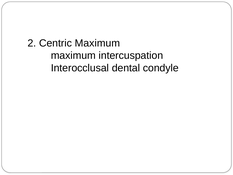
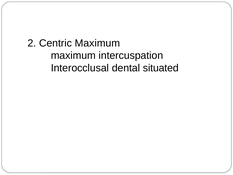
condyle: condyle -> situated (161, 68)
